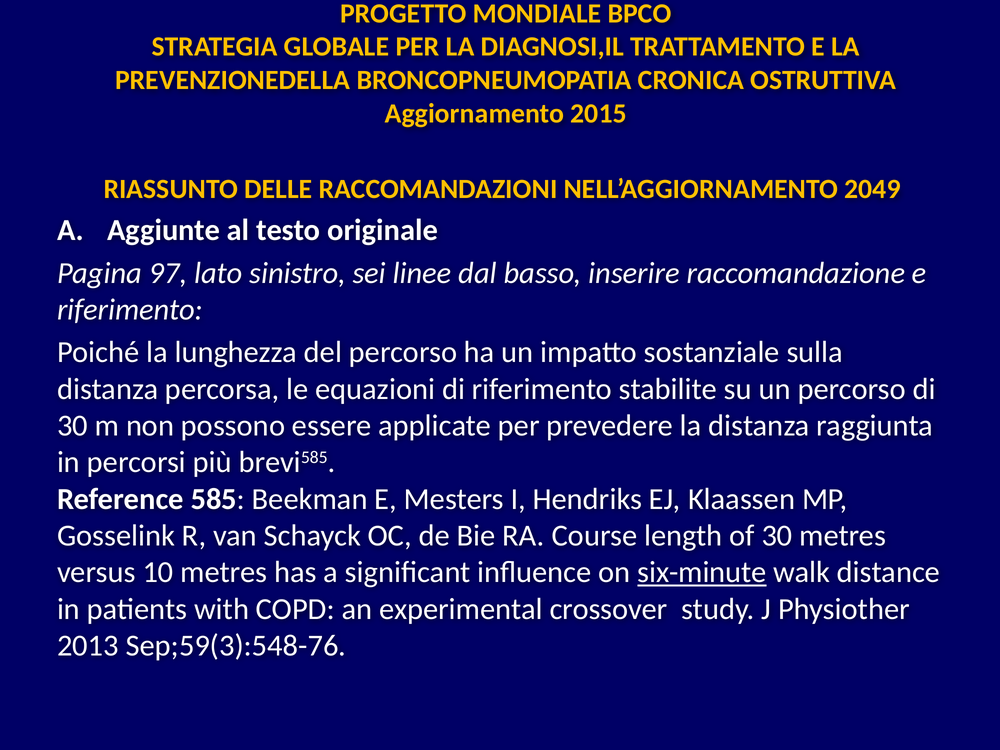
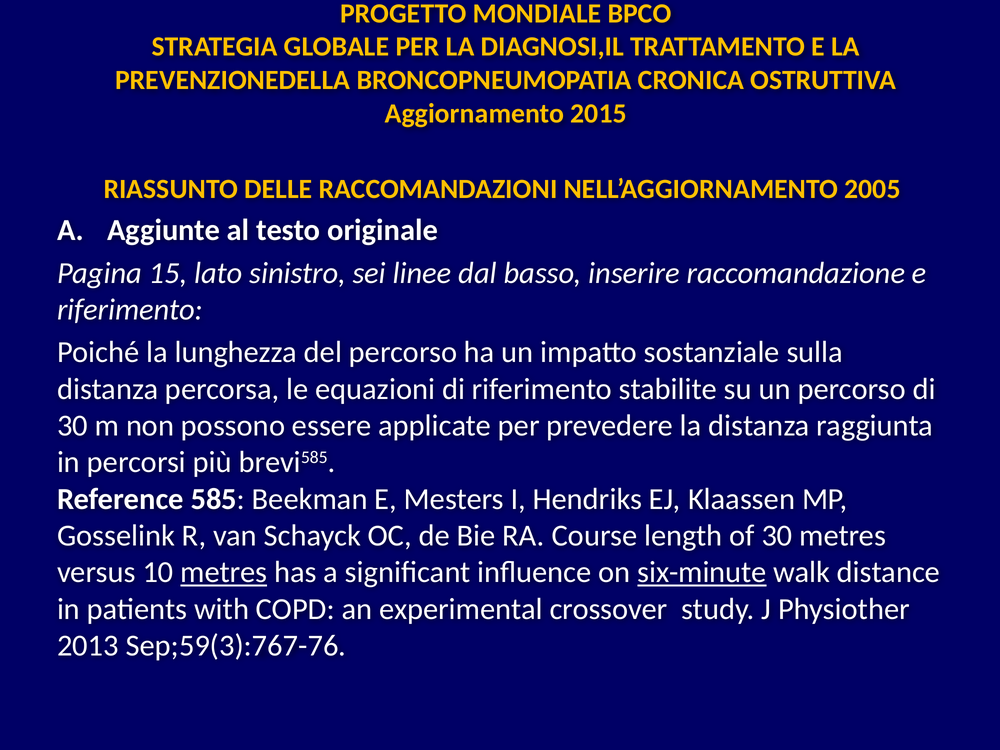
2049: 2049 -> 2005 (872, 189)
97: 97 -> 15 (168, 273)
metres underline: none -> present (224, 572)
Sep;59(3):548-76: Sep;59(3):548-76 -> Sep;59(3):767-76 (236, 646)
